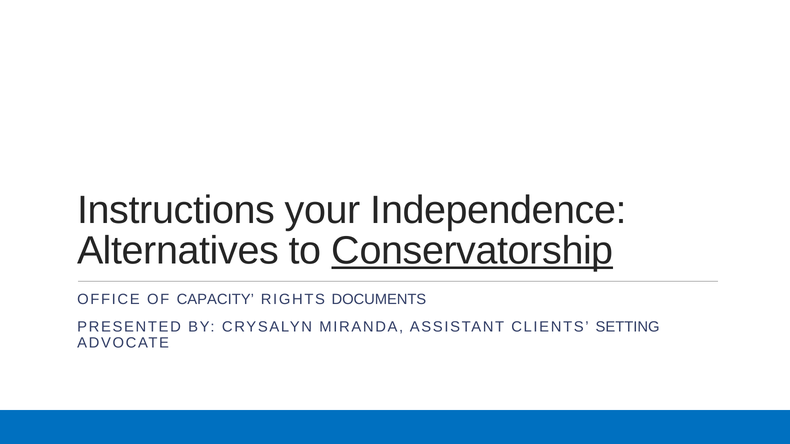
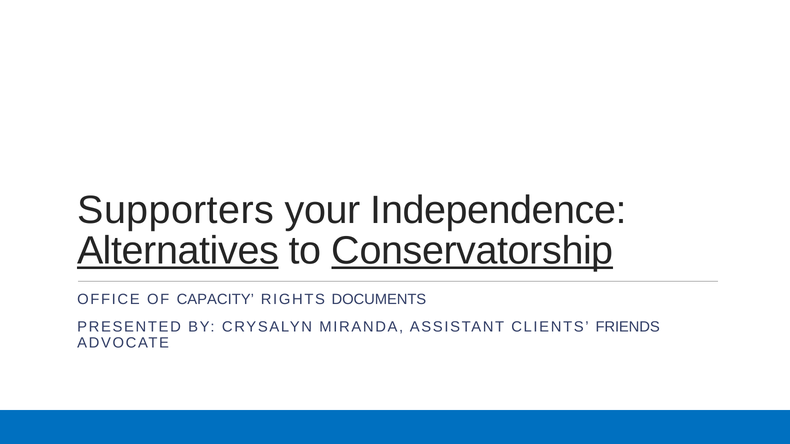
Instructions: Instructions -> Supporters (176, 211)
Alternatives underline: none -> present (178, 251)
SETTING: SETTING -> FRIENDS (628, 327)
